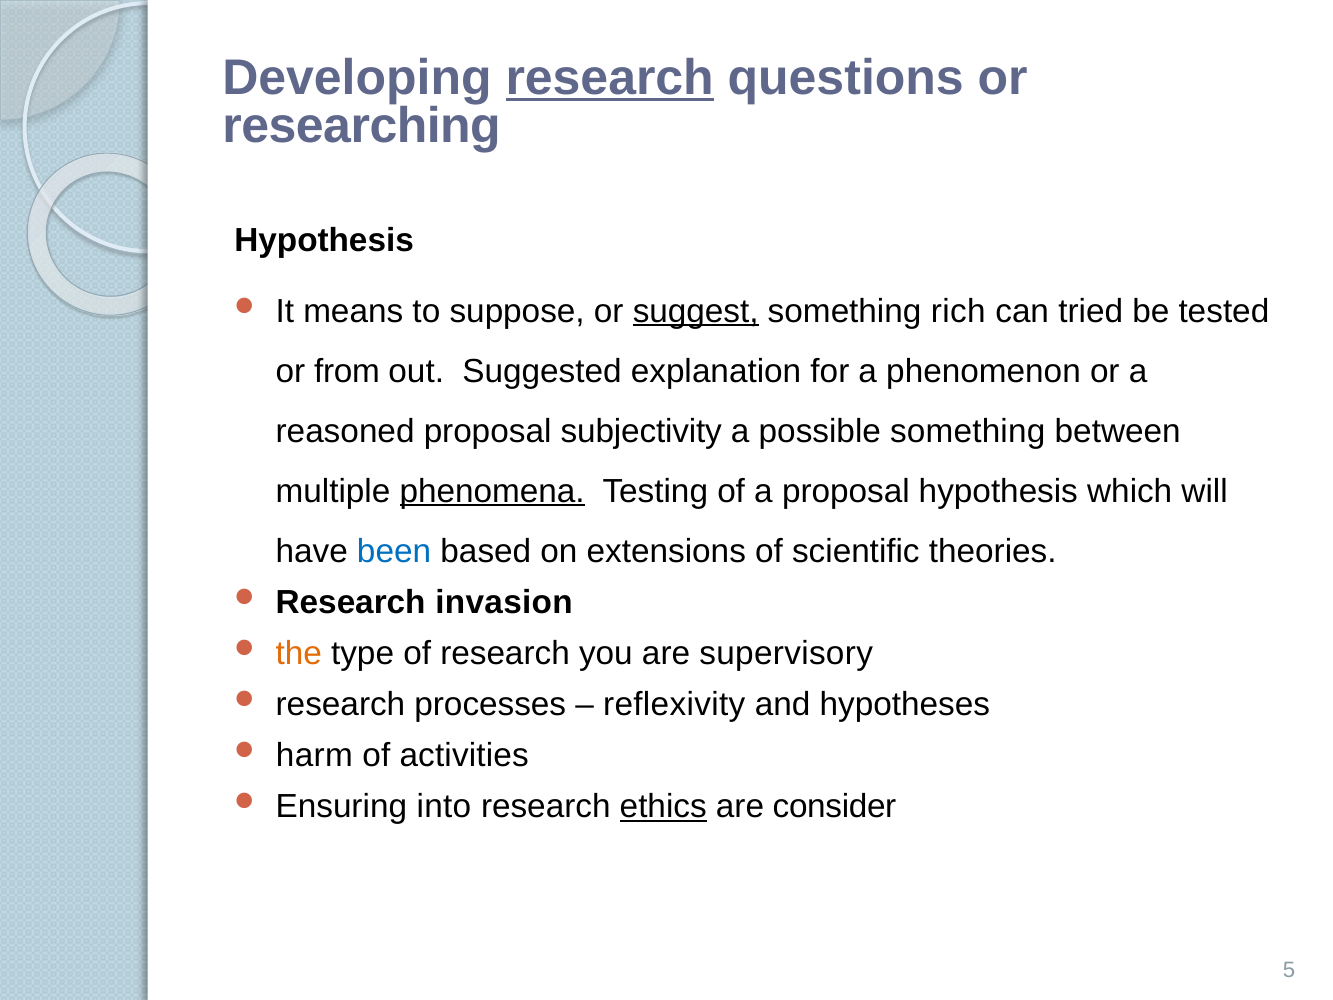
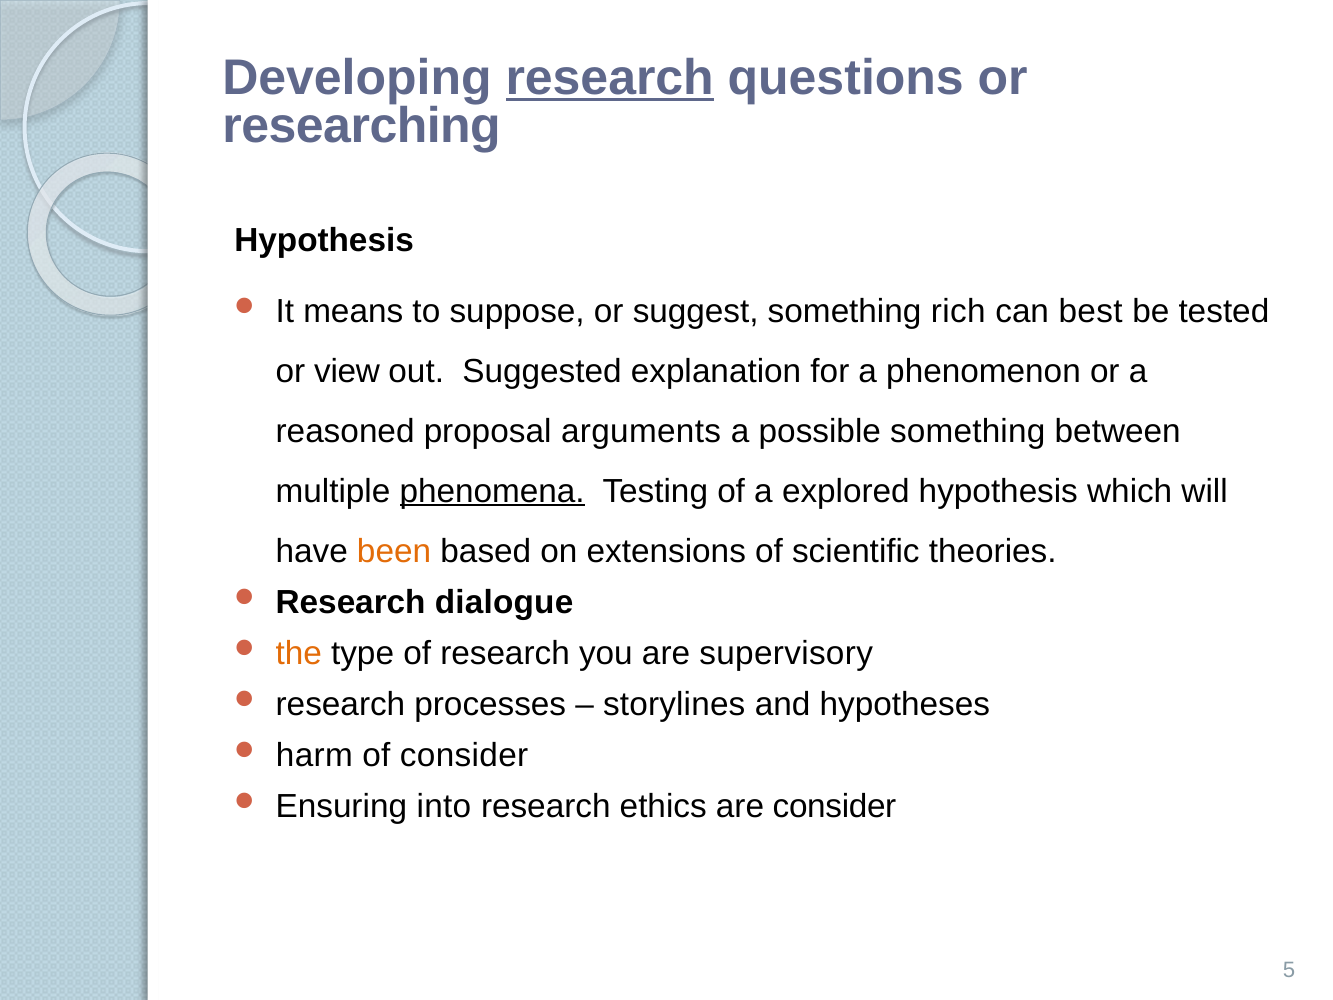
suggest underline: present -> none (696, 311)
tried: tried -> best (1091, 311)
from: from -> view (347, 371)
subjectivity: subjectivity -> arguments (641, 431)
a proposal: proposal -> explored (846, 491)
been colour: blue -> orange (394, 551)
invasion: invasion -> dialogue (504, 602)
reflexivity: reflexivity -> storylines (674, 704)
of activities: activities -> consider (464, 755)
ethics underline: present -> none (663, 807)
